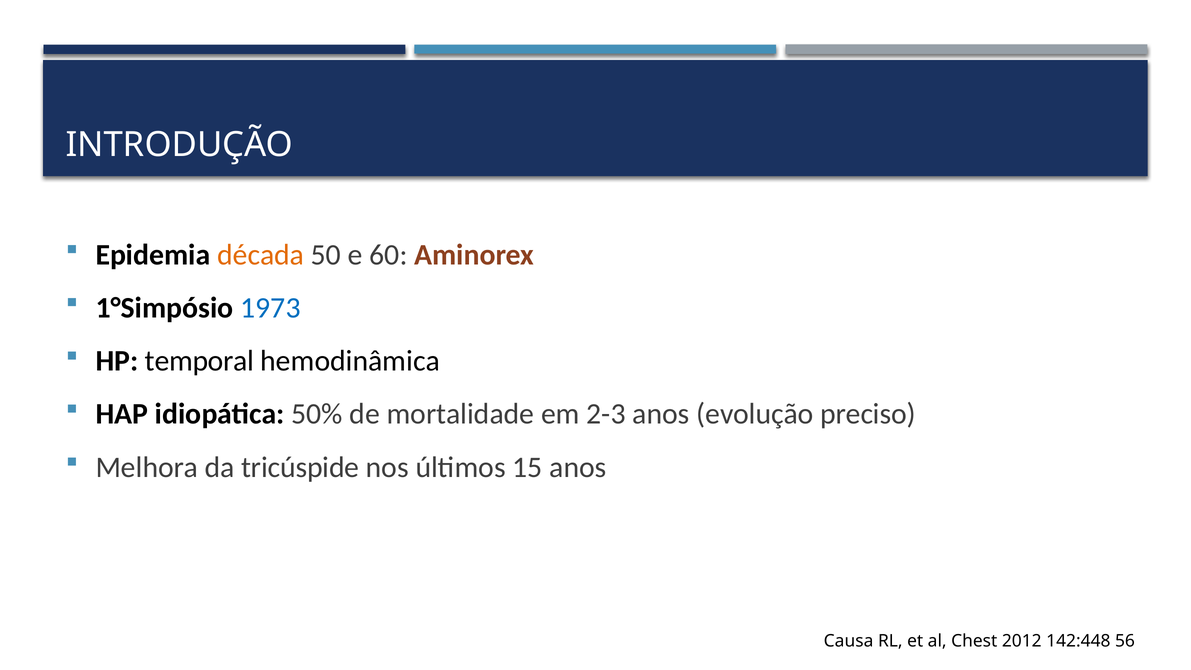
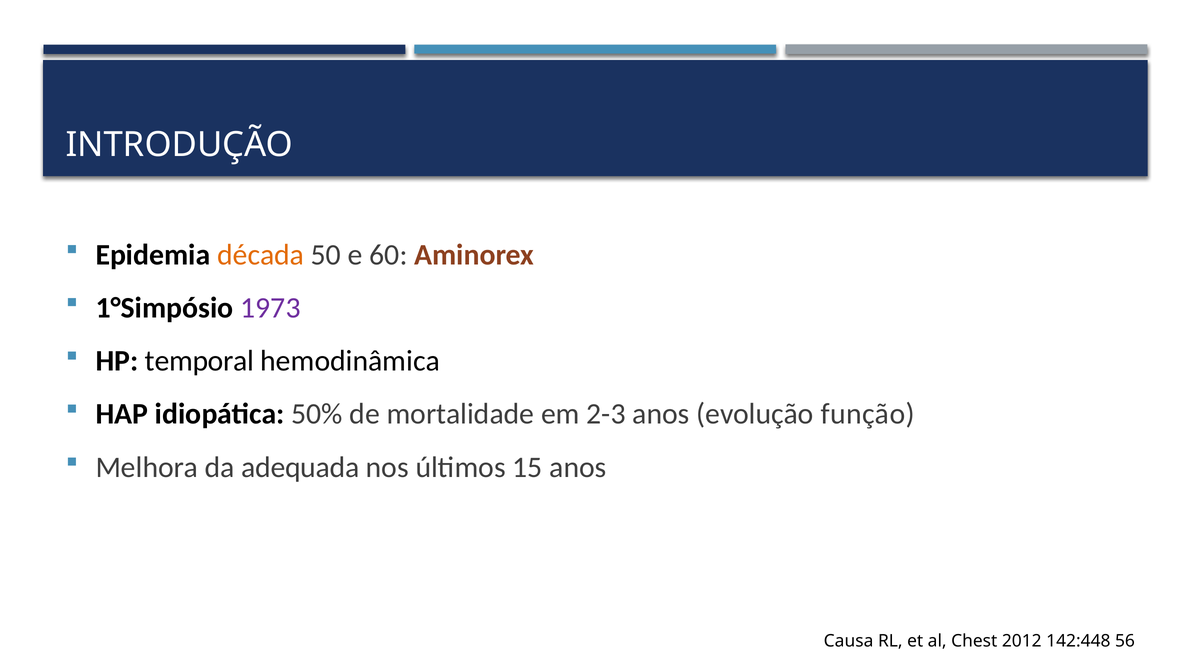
1973 colour: blue -> purple (270, 308)
preciso: preciso -> função (868, 414)
tricúspide: tricúspide -> adequada (300, 467)
